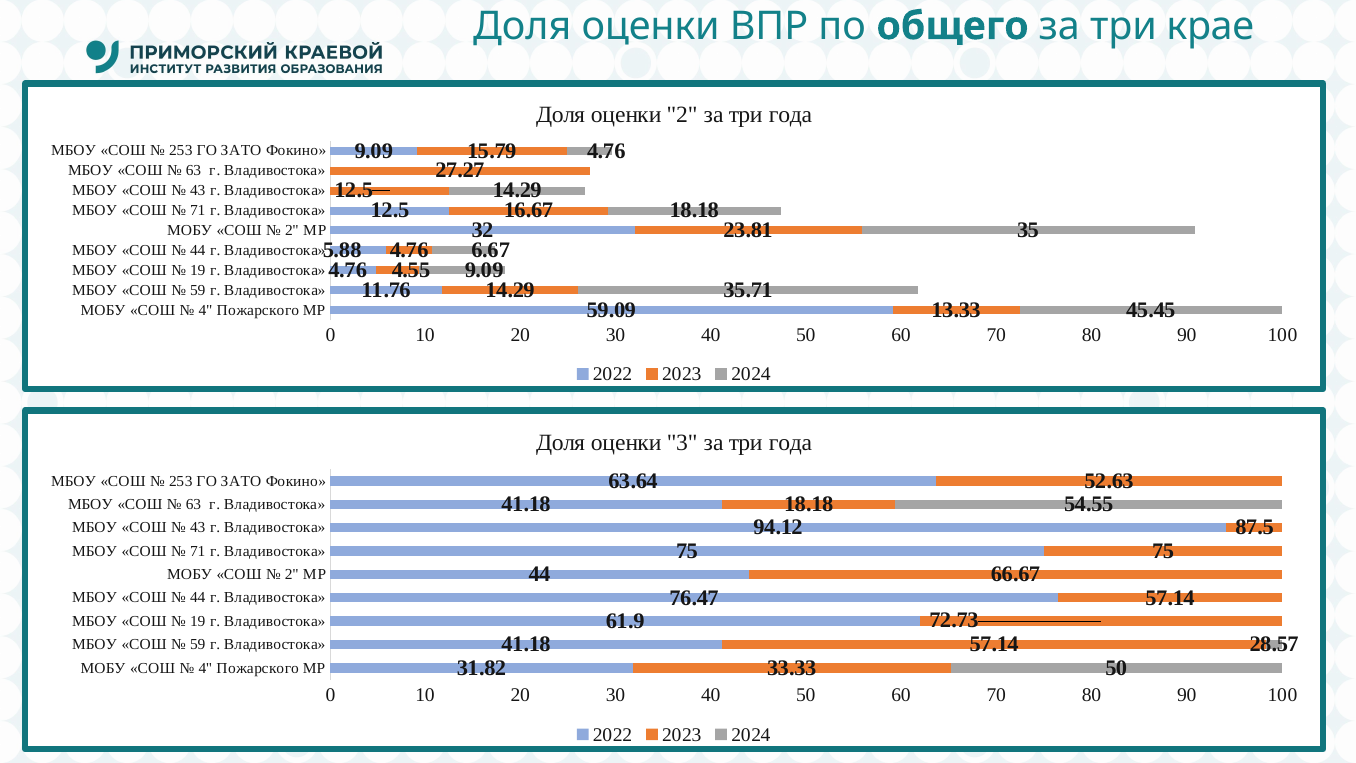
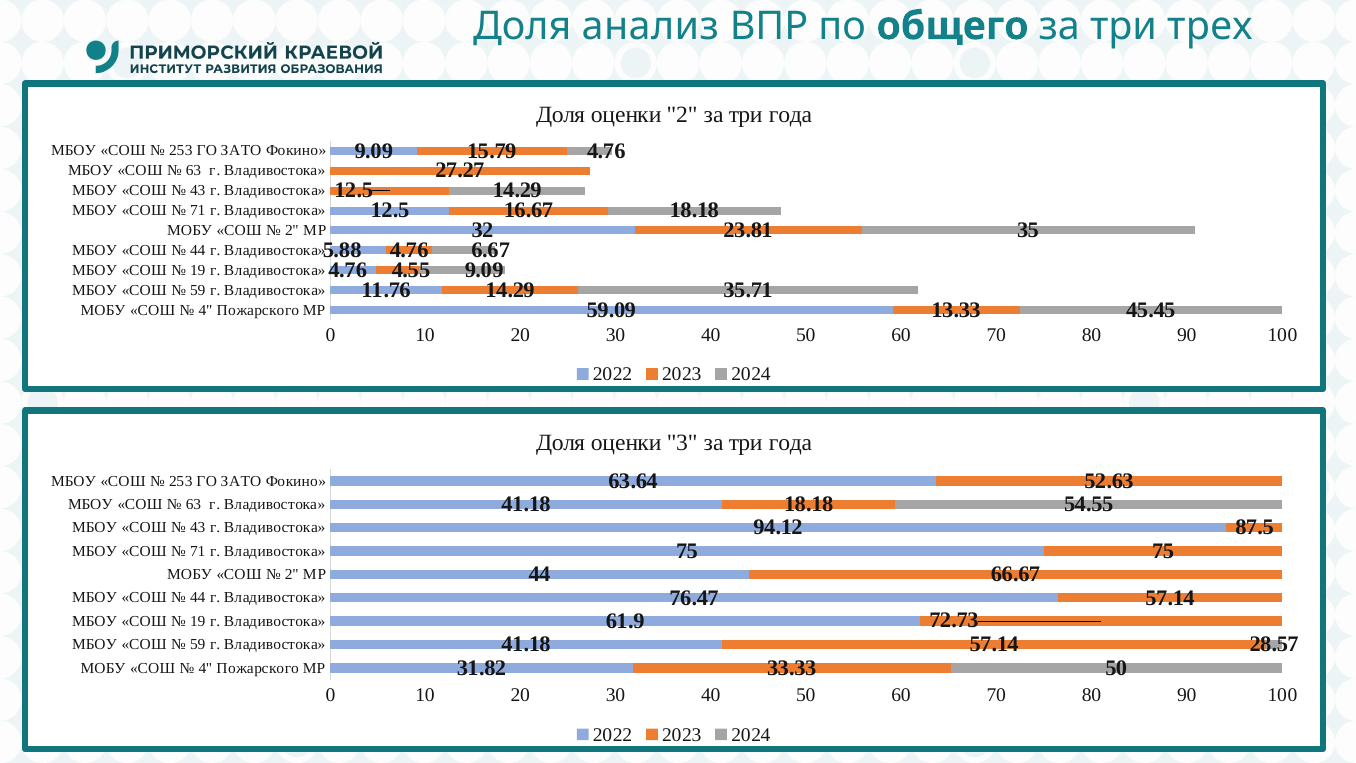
оценки: оценки -> анализ (650, 26)
крае: крае -> трех (1210, 26)
